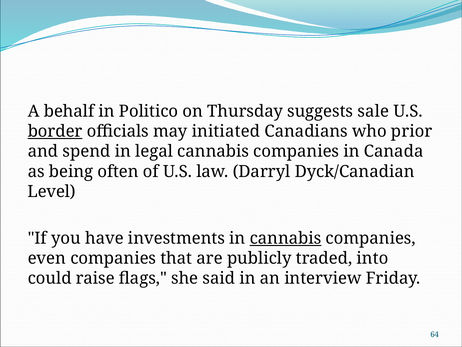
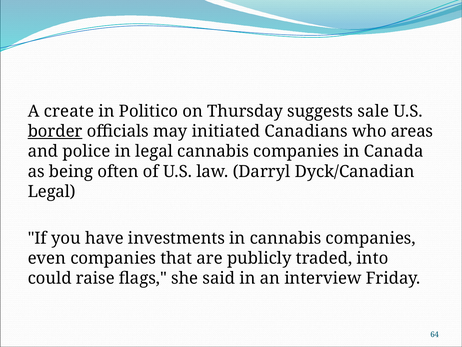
behalf: behalf -> create (69, 111)
prior: prior -> areas (412, 131)
spend: spend -> police (86, 151)
Level: Level -> Legal (52, 191)
cannabis underline: present -> none (286, 238)
